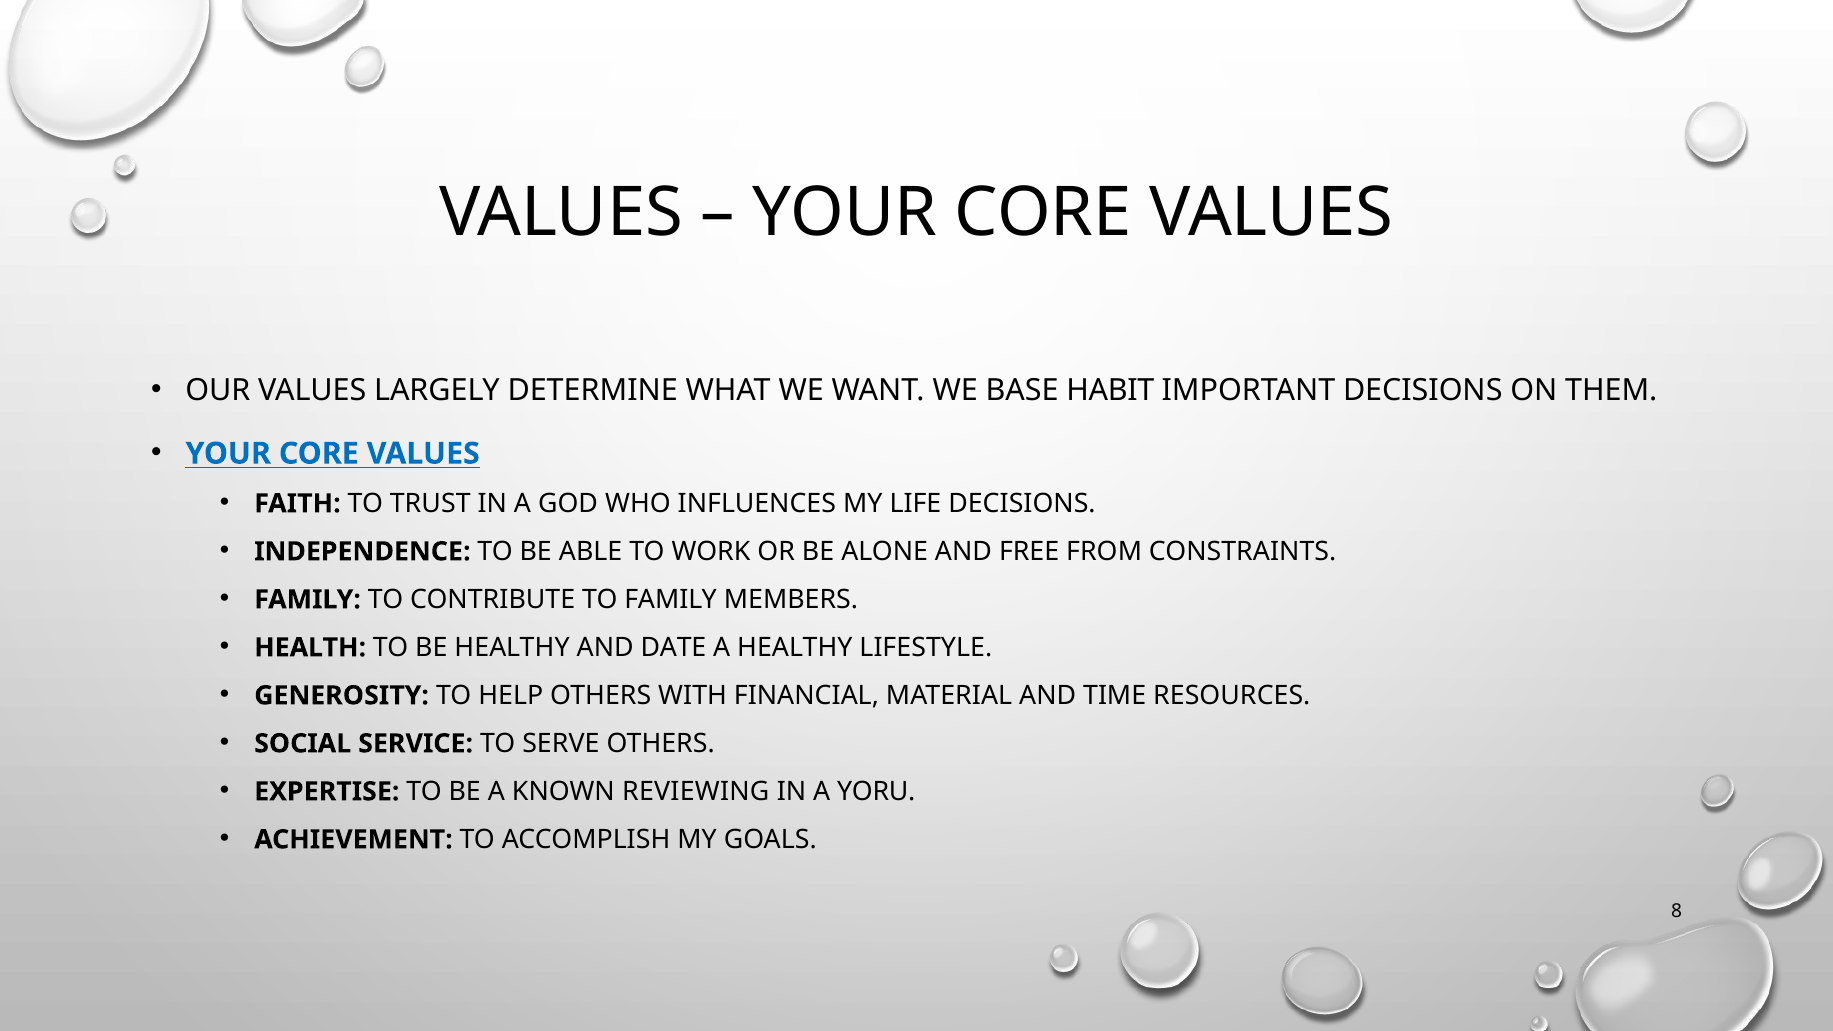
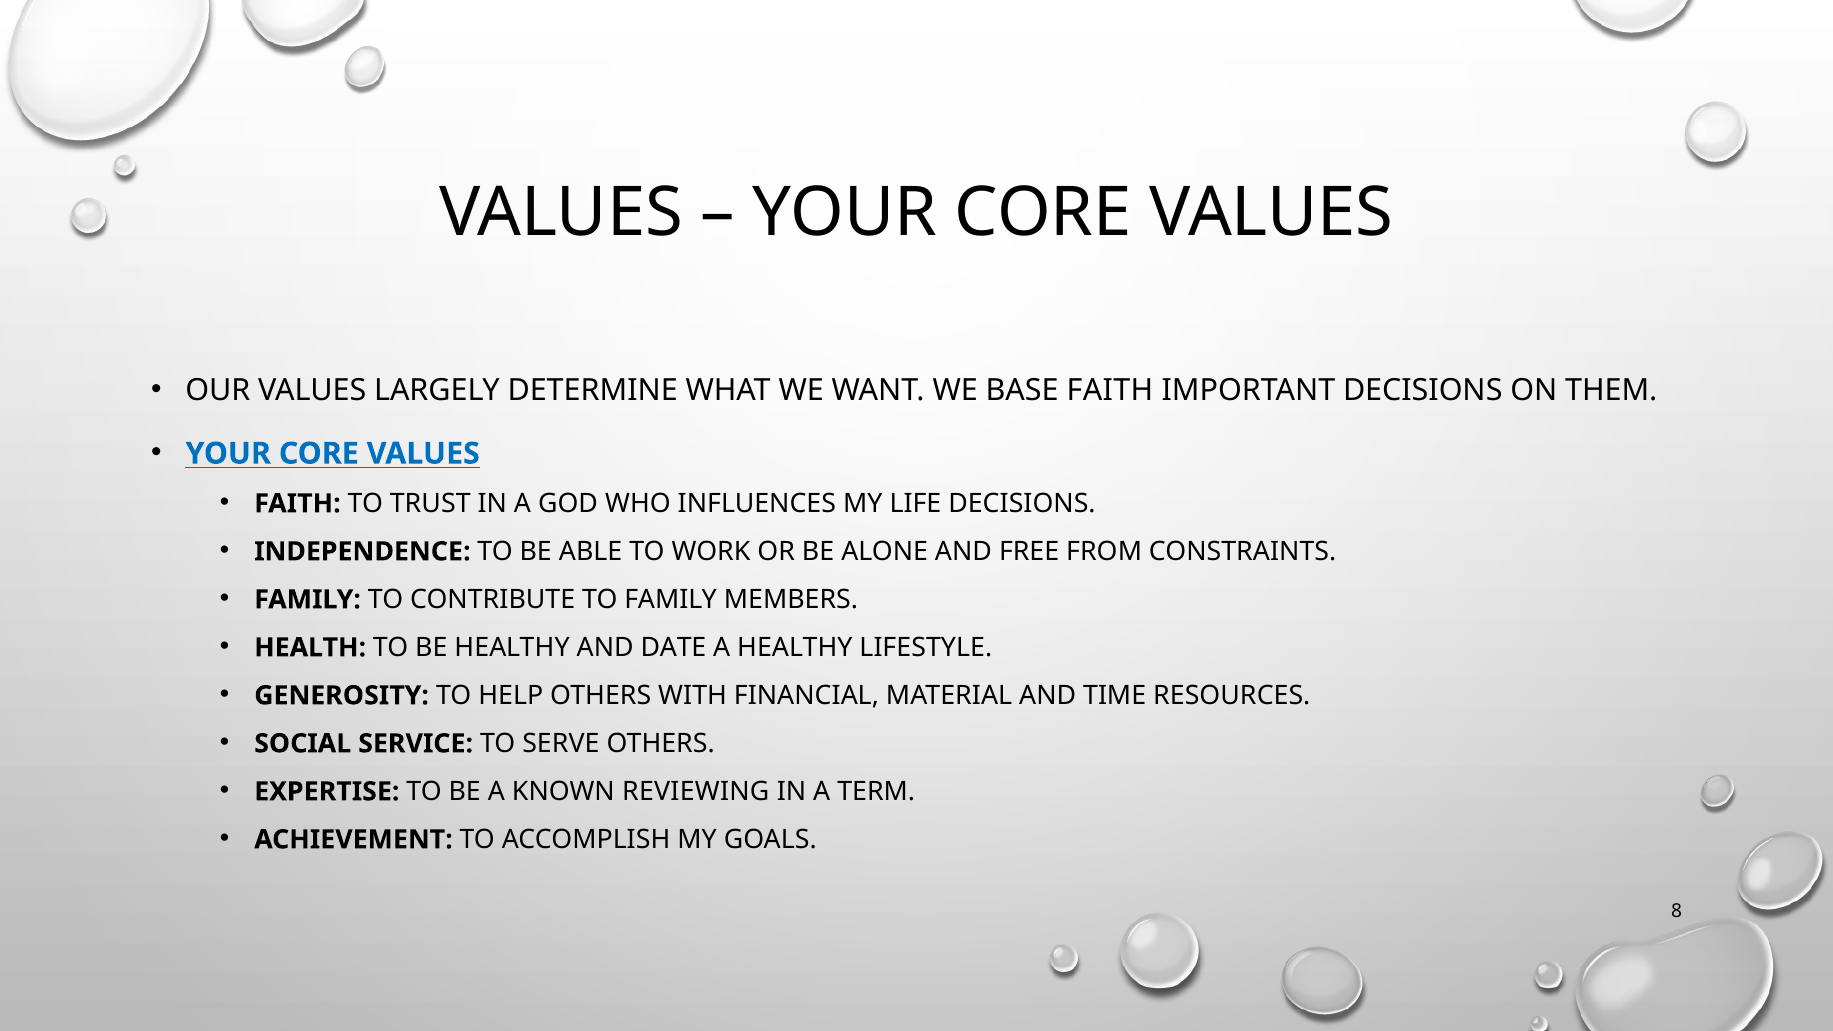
BASE HABIT: HABIT -> FAITH (1110, 390)
YORU: YORU -> TERM (876, 792)
